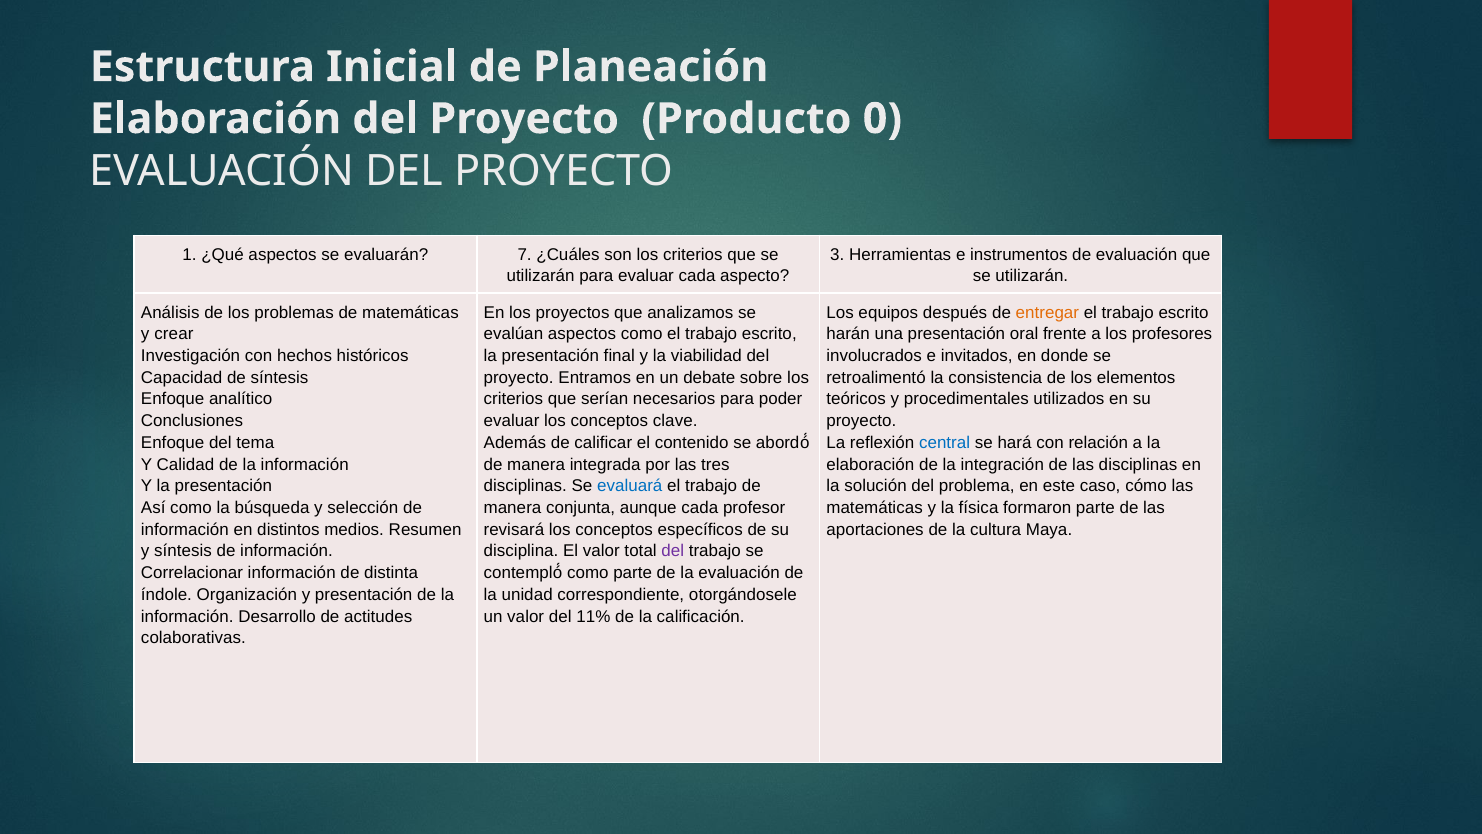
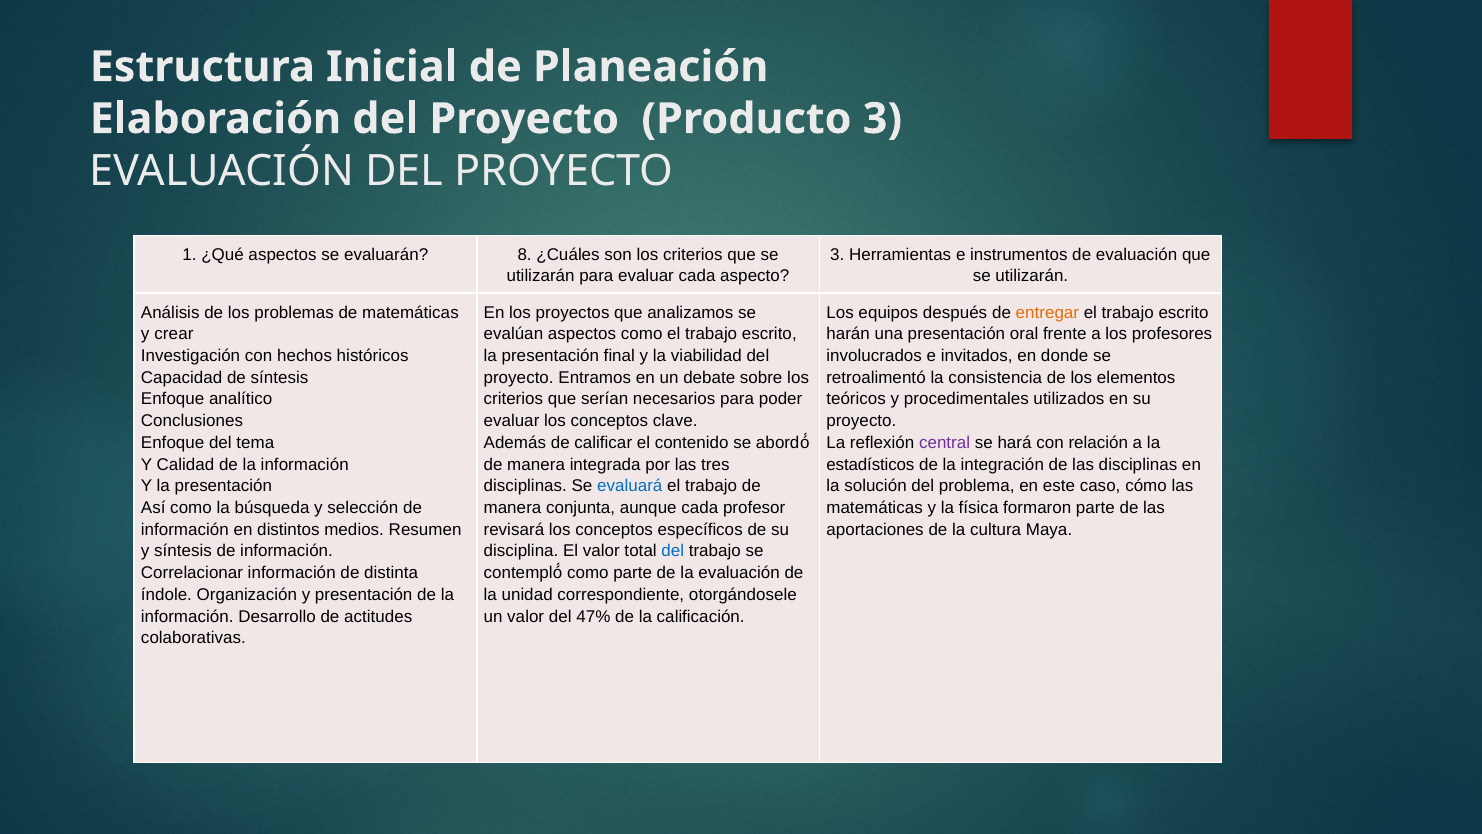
Producto 0: 0 -> 3 (882, 119)
7: 7 -> 8 (525, 255)
central colour: blue -> purple (945, 443)
elaboración: elaboración -> estadísticos (870, 464)
del colour: purple -> blue (673, 551)
11%: 11% -> 47% (593, 616)
